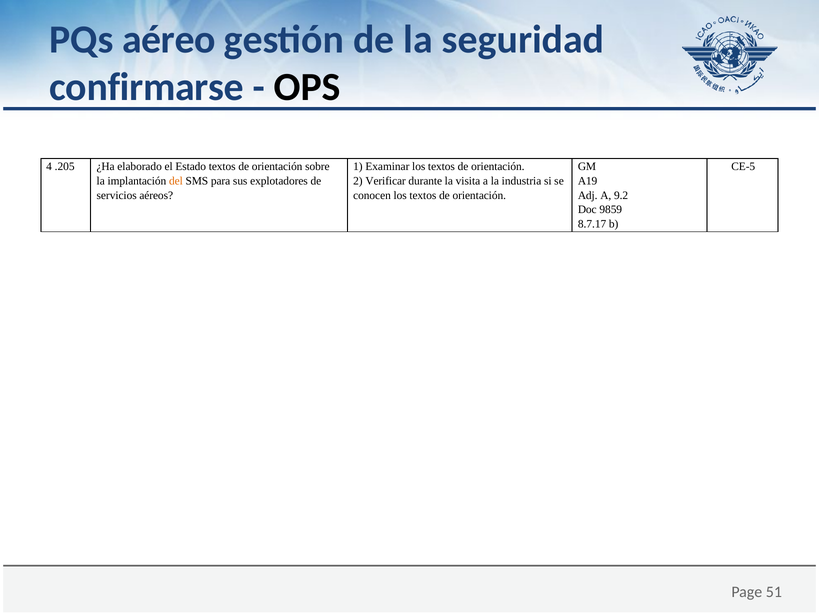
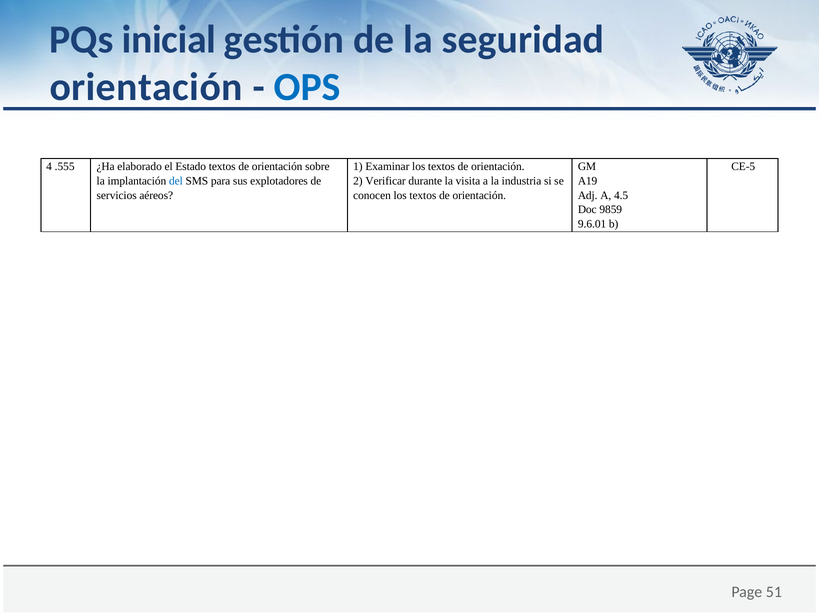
aéreo: aéreo -> inicial (169, 40)
confirmarse: confirmarse -> orientación (146, 87)
OPS colour: black -> blue (307, 87)
.205: .205 -> .555 (65, 167)
del colour: orange -> blue (176, 181)
9.2: 9.2 -> 4.5 (621, 195)
8.7.17: 8.7.17 -> 9.6.01 (592, 224)
